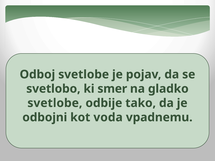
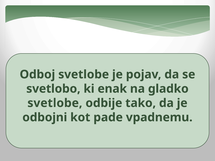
smer: smer -> enak (112, 89)
voda: voda -> pade (108, 118)
